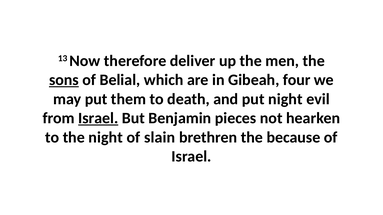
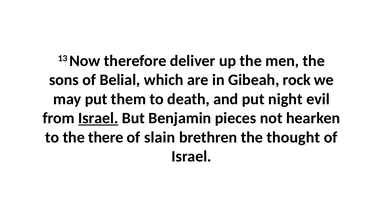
sons underline: present -> none (64, 80)
four: four -> rock (297, 80)
the night: night -> there (106, 138)
because: because -> thought (293, 138)
